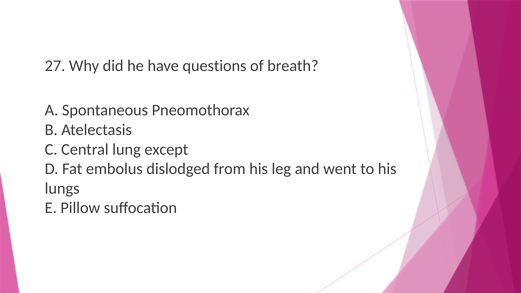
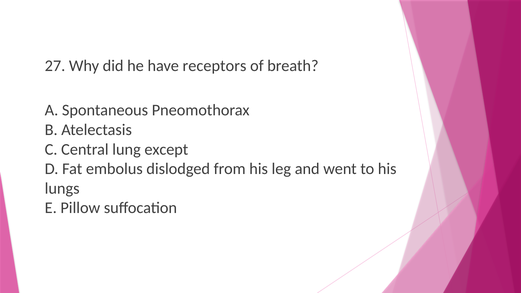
questions: questions -> receptors (214, 66)
